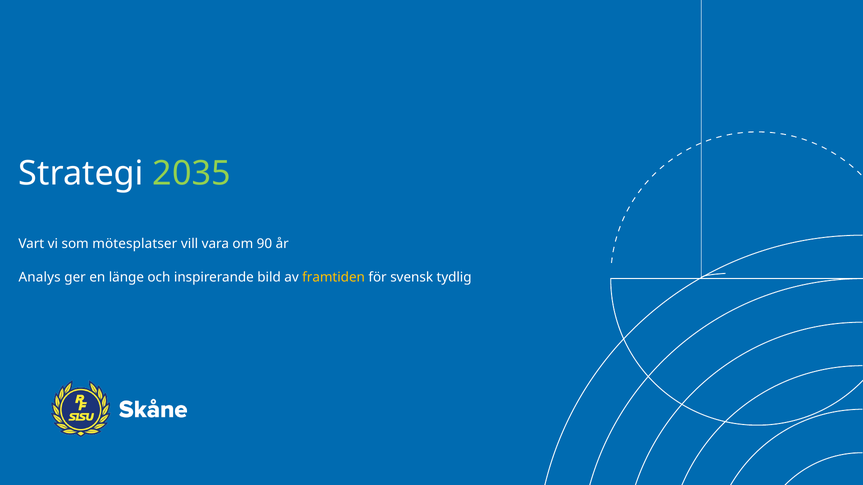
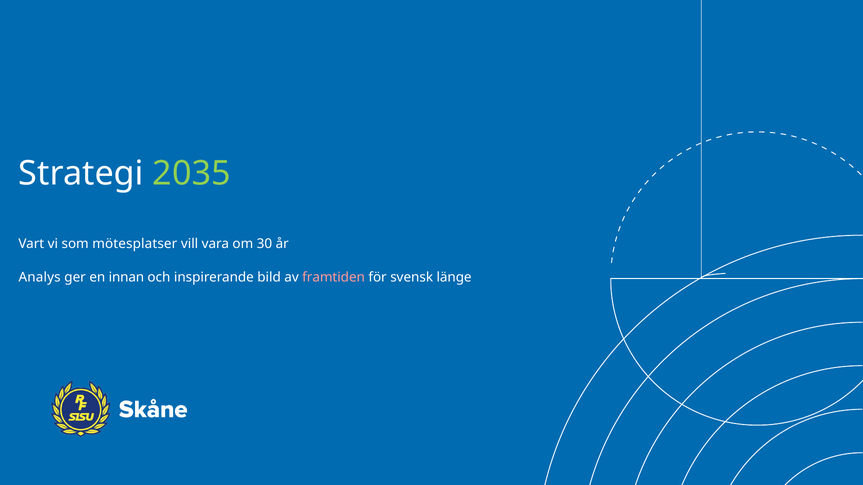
90: 90 -> 30 (264, 244)
länge: länge -> innan (126, 277)
framtiden colour: yellow -> pink (334, 277)
tydlig: tydlig -> länge (454, 277)
